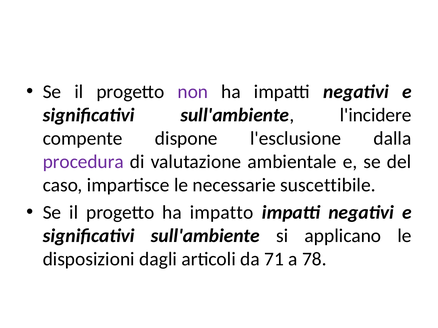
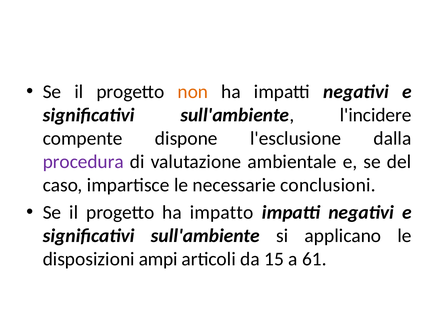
non colour: purple -> orange (193, 92)
suscettibile: suscettibile -> conclusioni (328, 185)
dagli: dagli -> ampi (158, 259)
71: 71 -> 15 (274, 259)
78: 78 -> 61 (314, 259)
